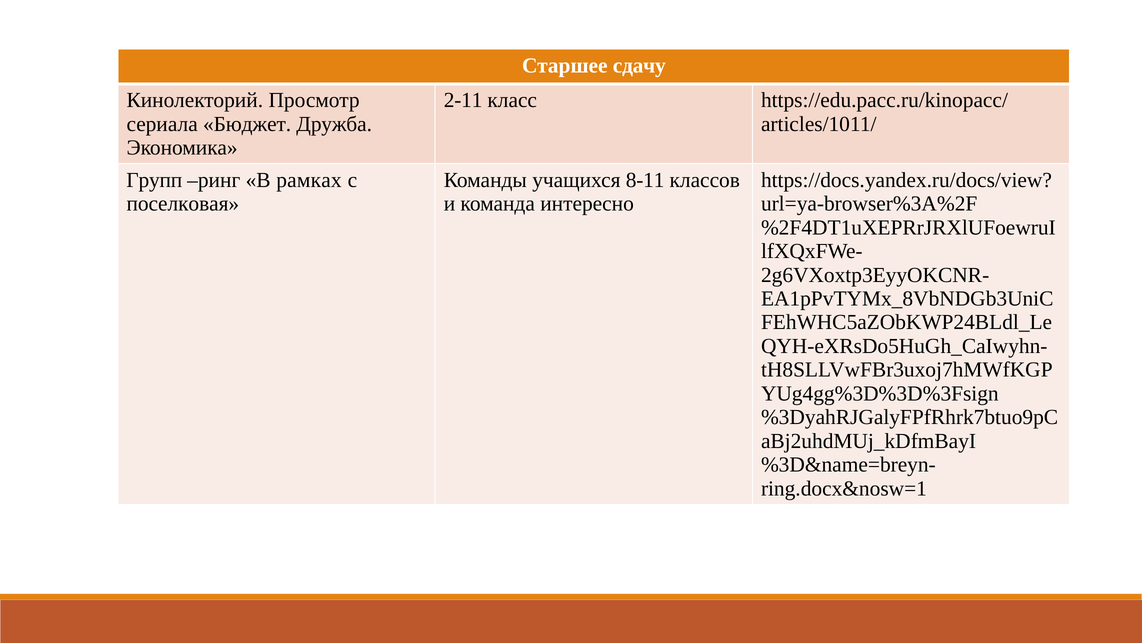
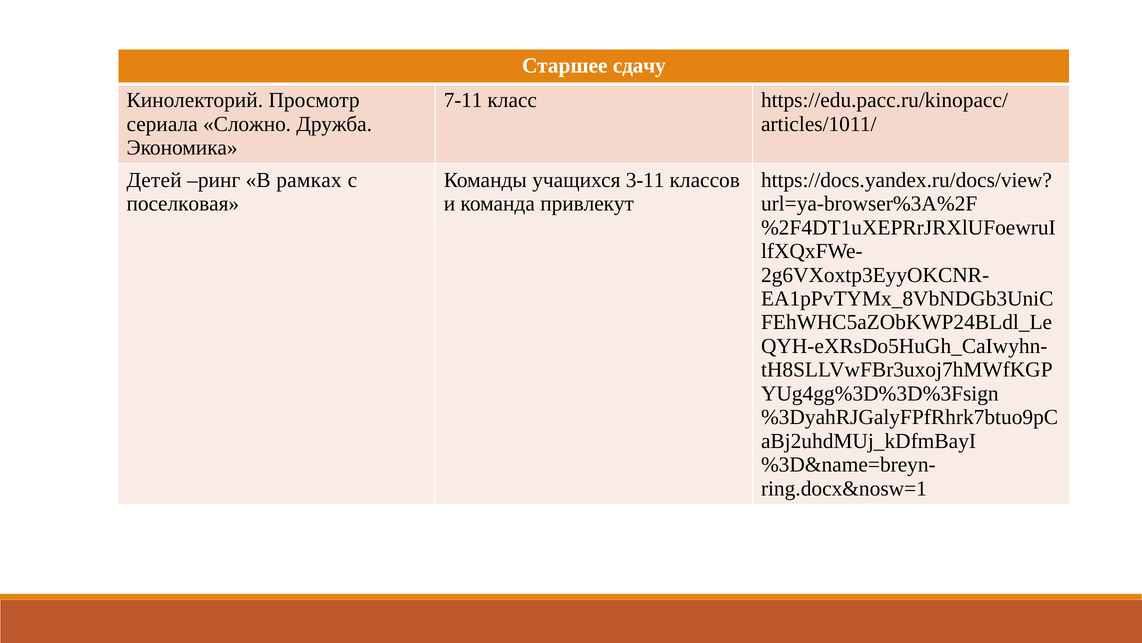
2-11: 2-11 -> 7-11 (463, 100)
Бюджет: Бюджет -> Сложно (247, 124)
Групп: Групп -> Детей (154, 180)
8-11: 8-11 -> 3-11 (645, 180)
интересно: интересно -> привлекут (587, 204)
